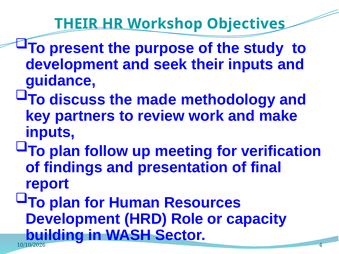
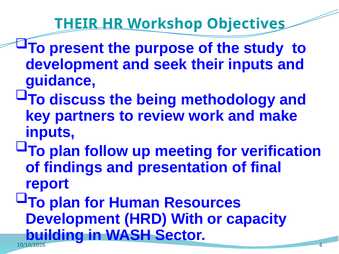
made: made -> being (157, 100)
Role: Role -> With (187, 219)
